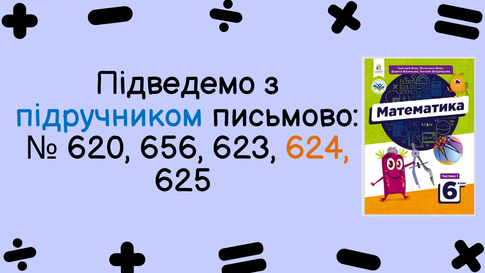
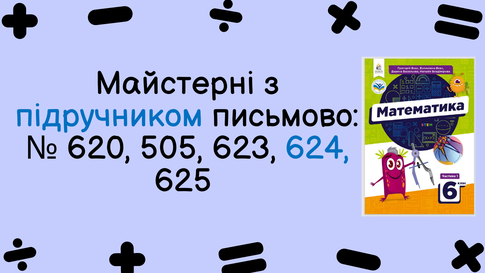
Підведемо: Підведемо -> Майстерні (175, 83)
656: 656 -> 505 (171, 148)
624 colour: orange -> blue (317, 148)
